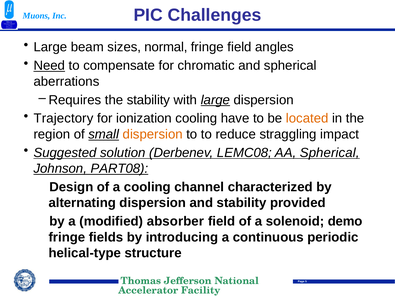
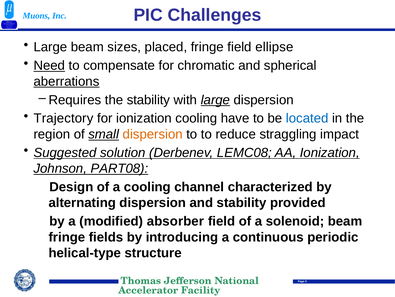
normal: normal -> placed (166, 47)
angles: angles -> ellipse (274, 47)
aberrations underline: none -> present (66, 81)
located colour: orange -> blue (307, 118)
AA Spherical: Spherical -> Ionization (330, 152)
solenoid demo: demo -> beam (345, 221)
